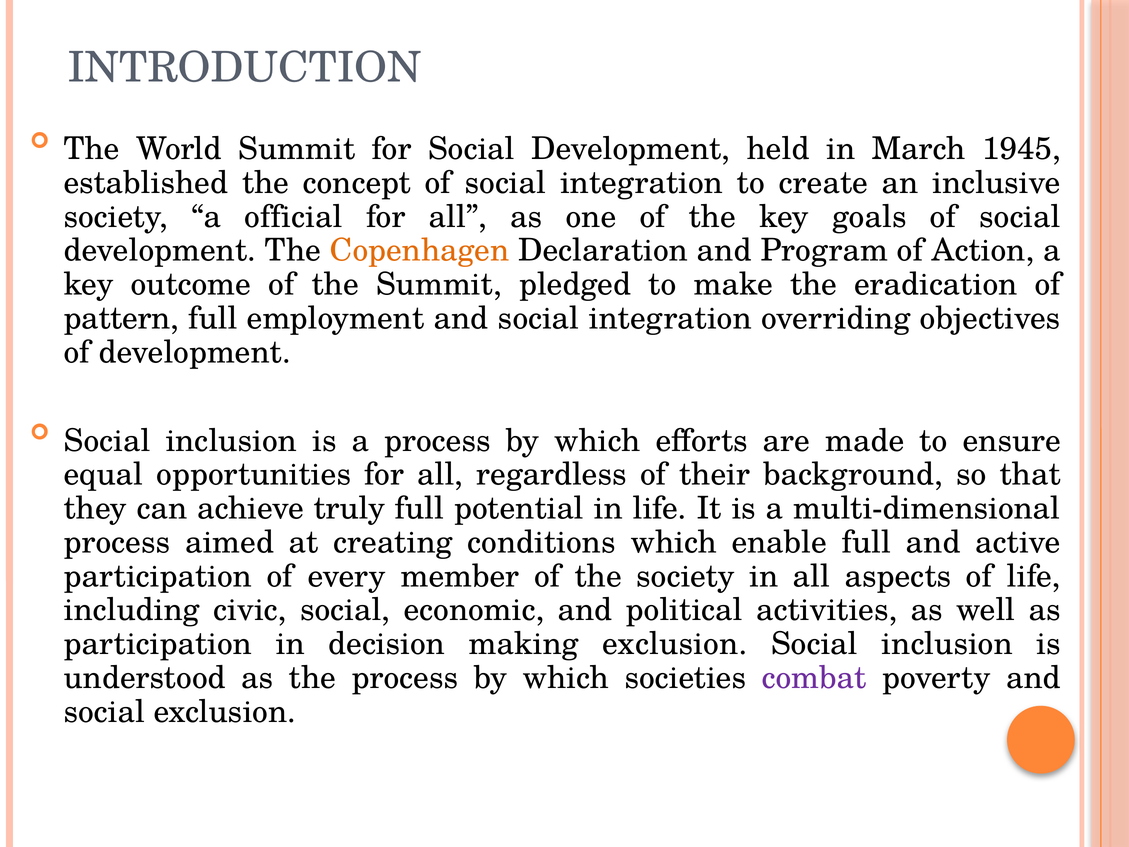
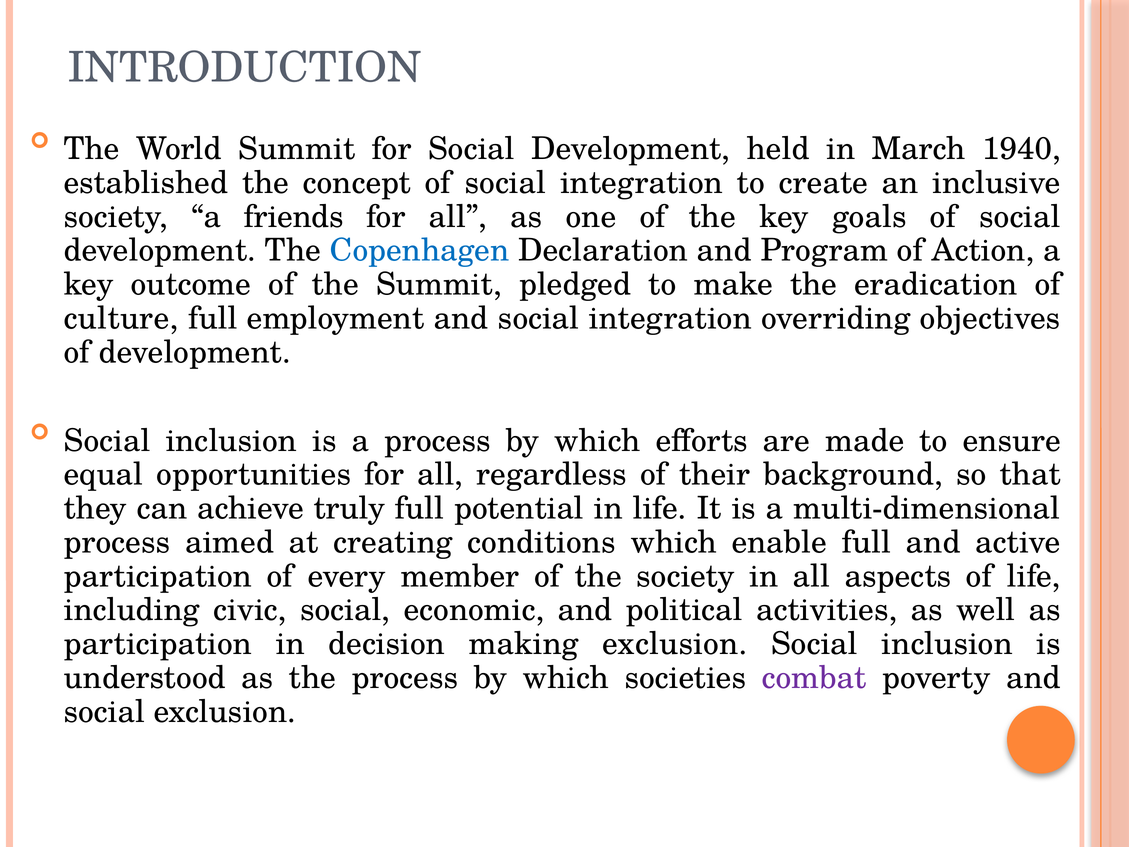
1945: 1945 -> 1940 (1021, 149)
official: official -> friends (294, 217)
Copenhagen colour: orange -> blue (420, 251)
pattern: pattern -> culture (121, 318)
